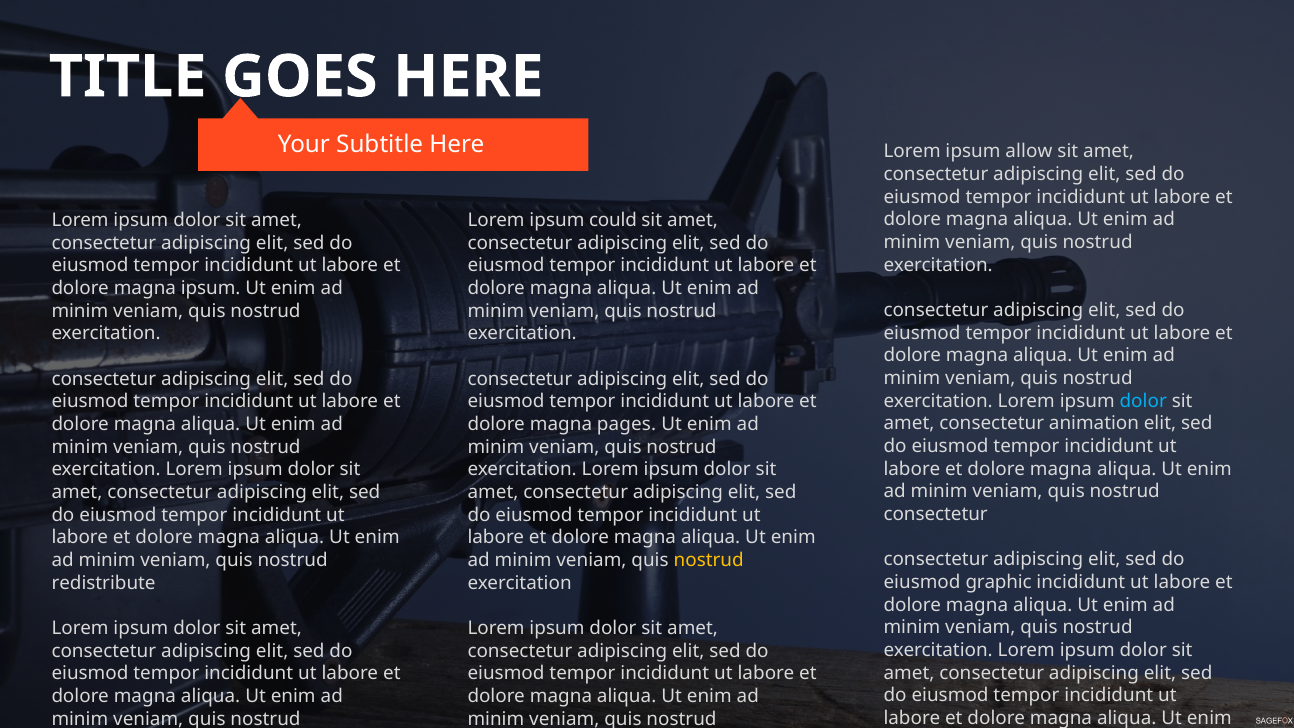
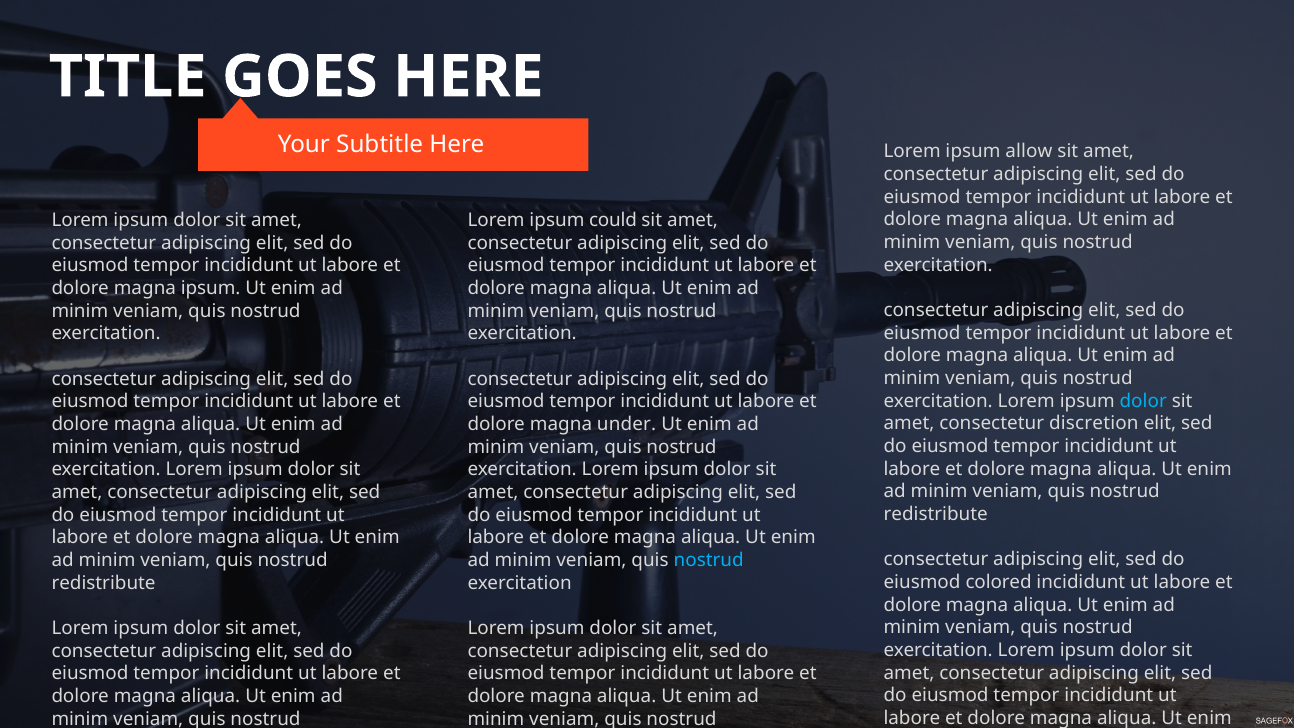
animation: animation -> discretion (1094, 424)
pages: pages -> under (627, 424)
consectetur: consectetur -> redistribute (936, 514)
nostrud colour: yellow -> light blue (709, 560)
graphic: graphic -> colored (999, 582)
